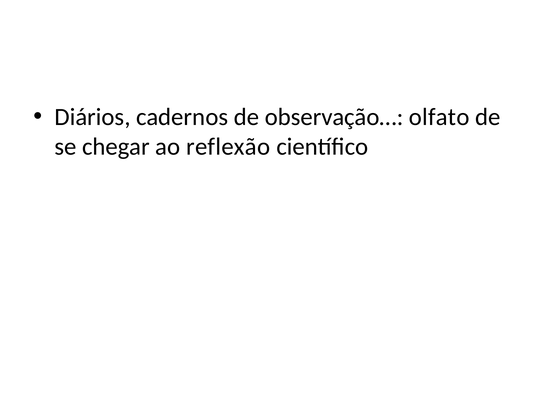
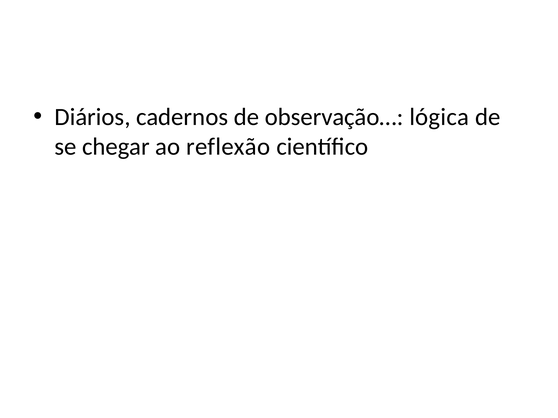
olfato: olfato -> lógica (439, 117)
